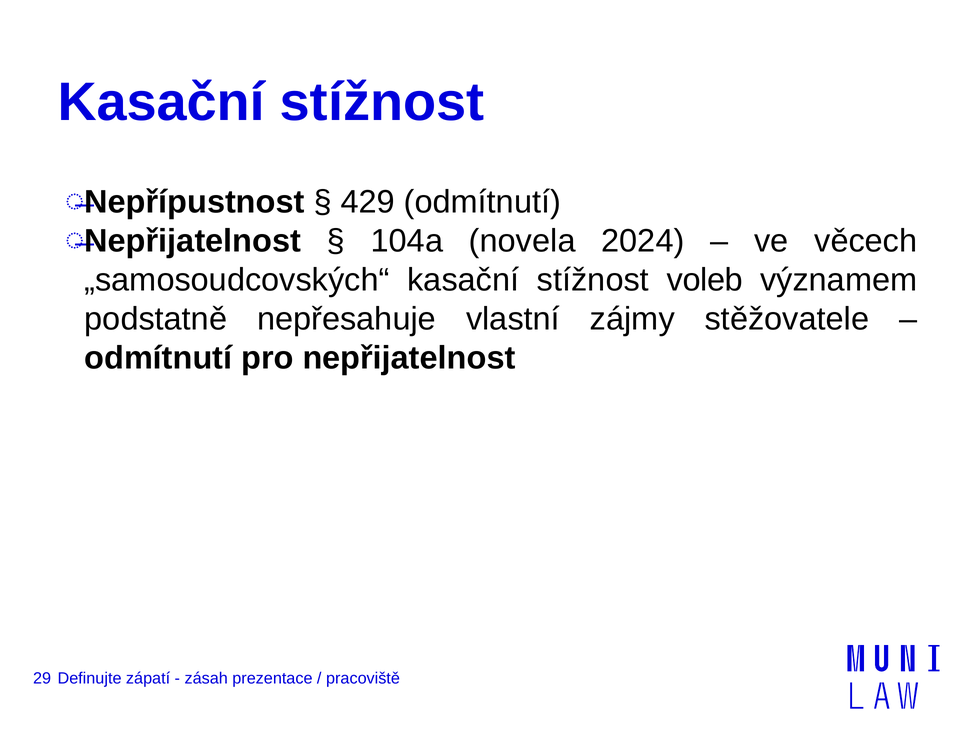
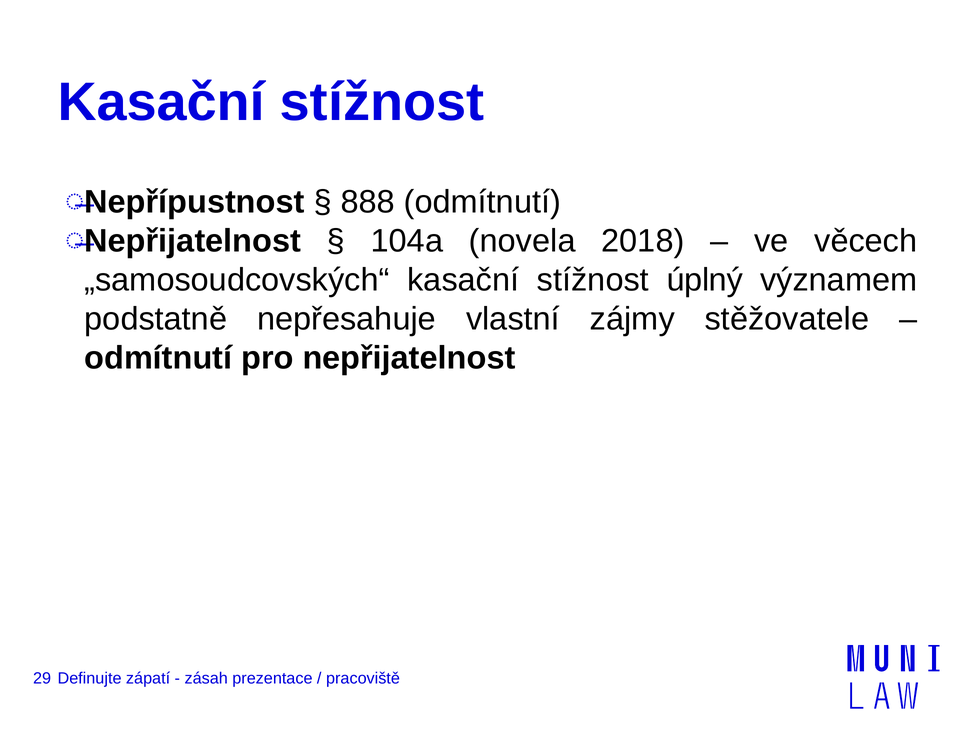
429: 429 -> 888 (368, 202)
2024: 2024 -> 2018 (643, 241)
voleb: voleb -> úplný (705, 280)
